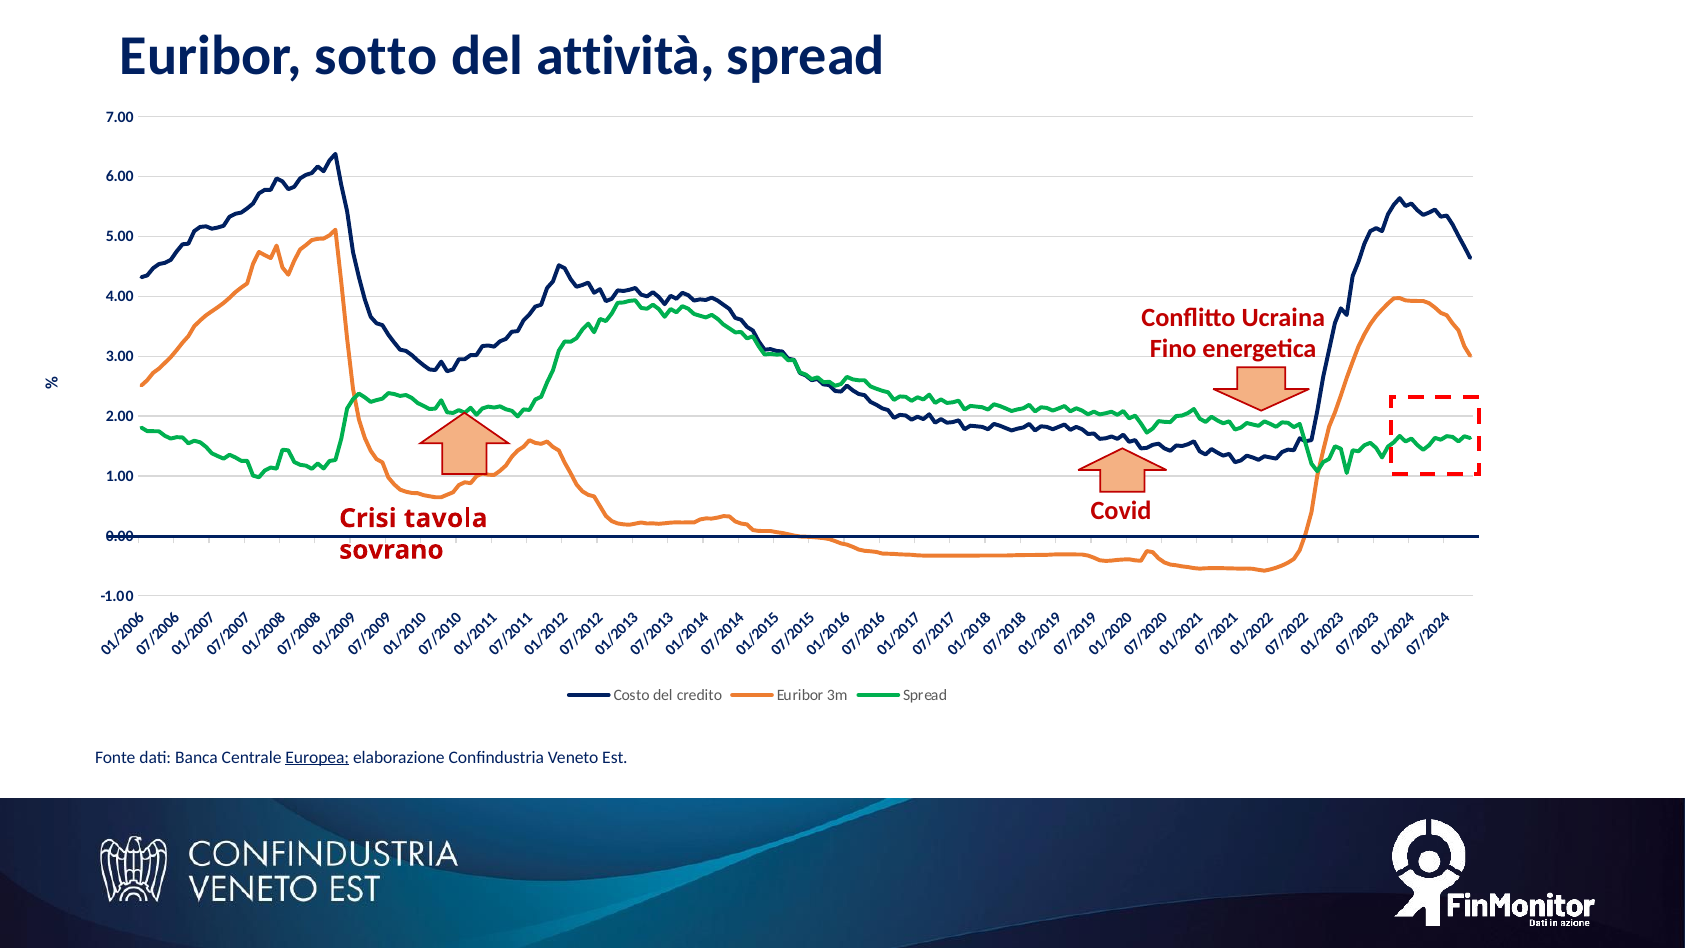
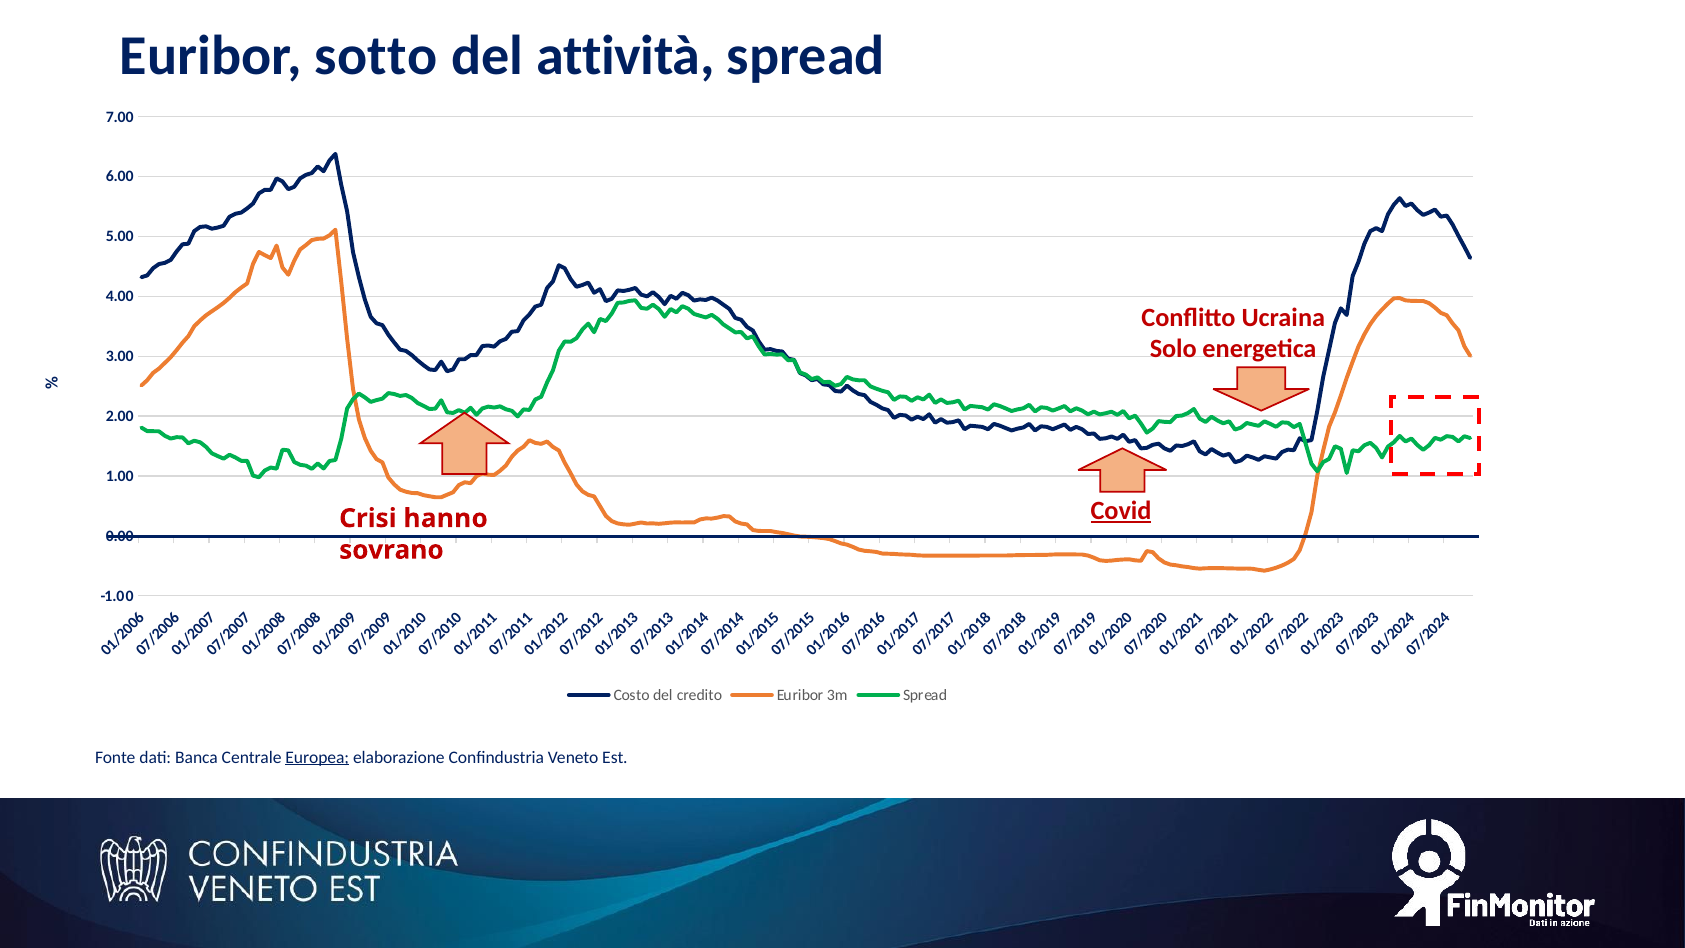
Fino: Fino -> Solo (1173, 349)
Covid underline: none -> present (1121, 511)
tavola: tavola -> hanno (446, 518)
